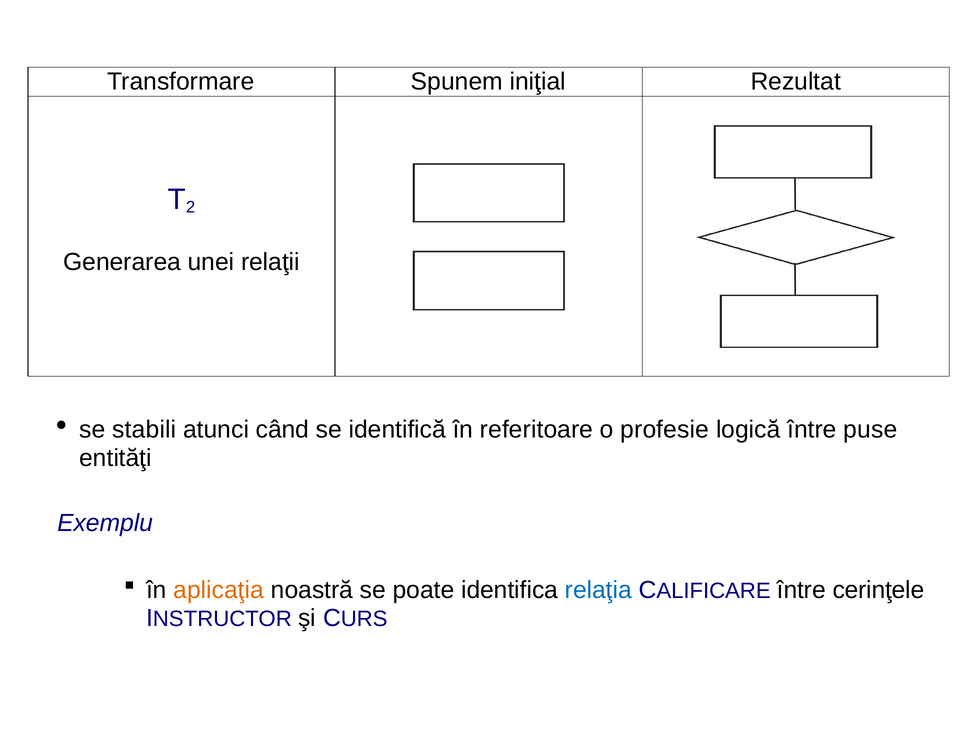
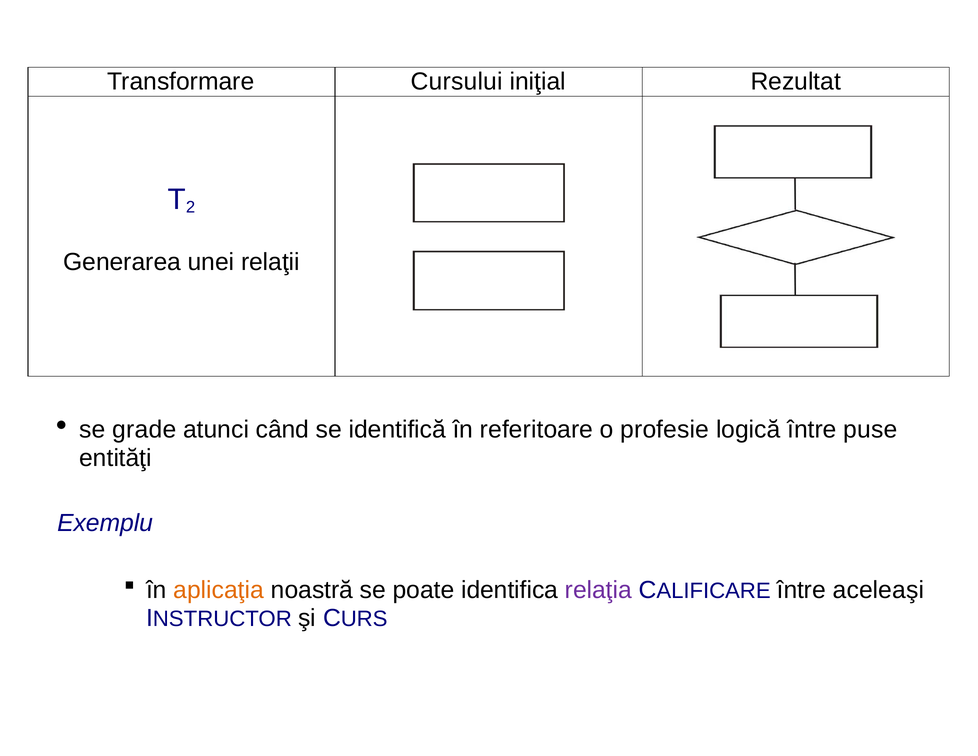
Spunem: Spunem -> Cursului (457, 82)
stabili: stabili -> grade (144, 430)
relaţia colour: blue -> purple (598, 590)
cerinţele: cerinţele -> aceleaşi (878, 590)
